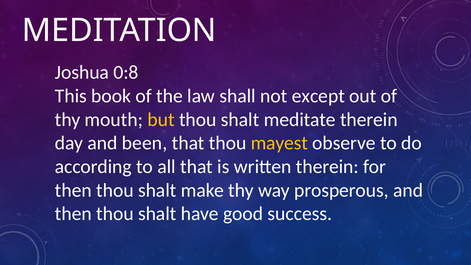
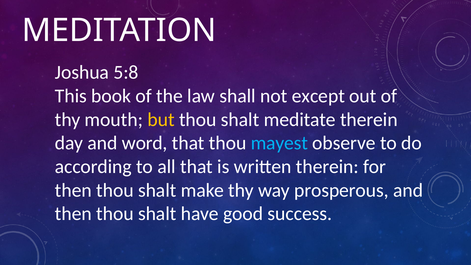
0:8: 0:8 -> 5:8 (126, 72)
been: been -> word (145, 143)
mayest colour: yellow -> light blue (279, 143)
